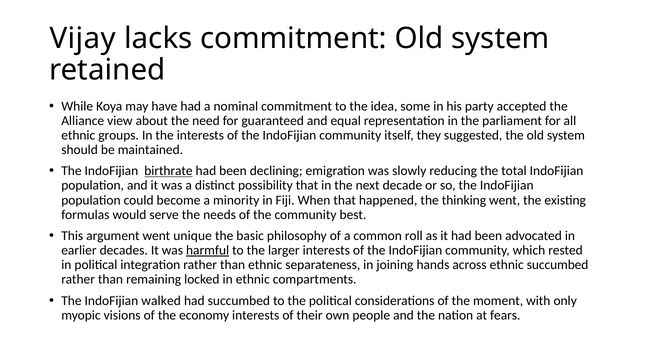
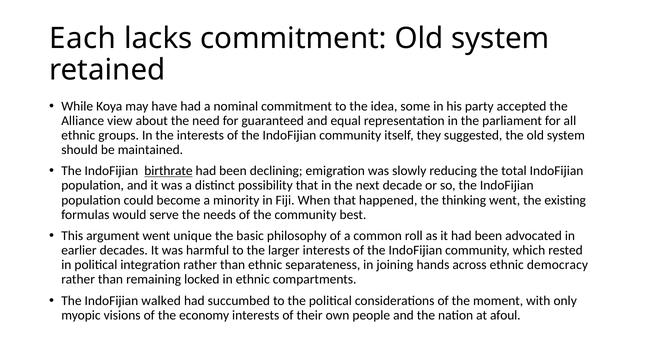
Vijay: Vijay -> Each (83, 38)
harmful underline: present -> none (208, 250)
ethnic succumbed: succumbed -> democracy (557, 265)
fears: fears -> afoul (505, 315)
